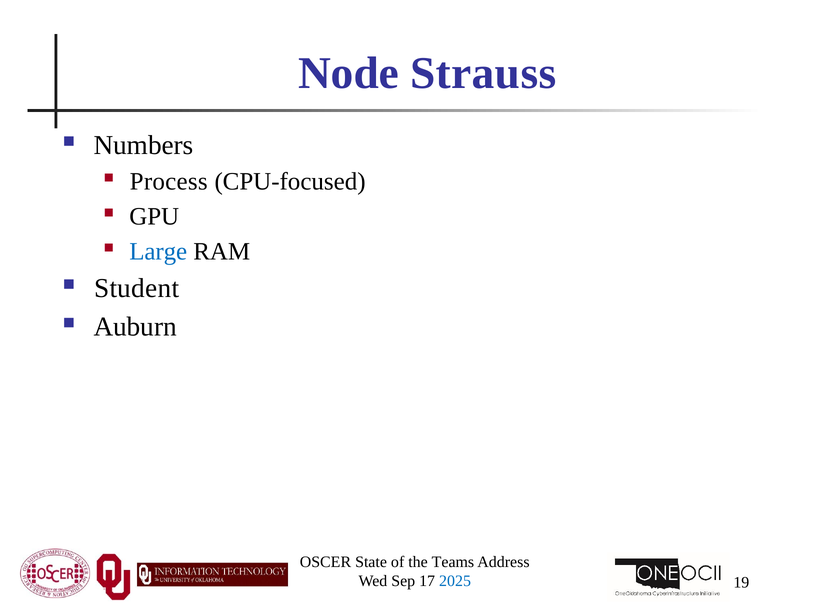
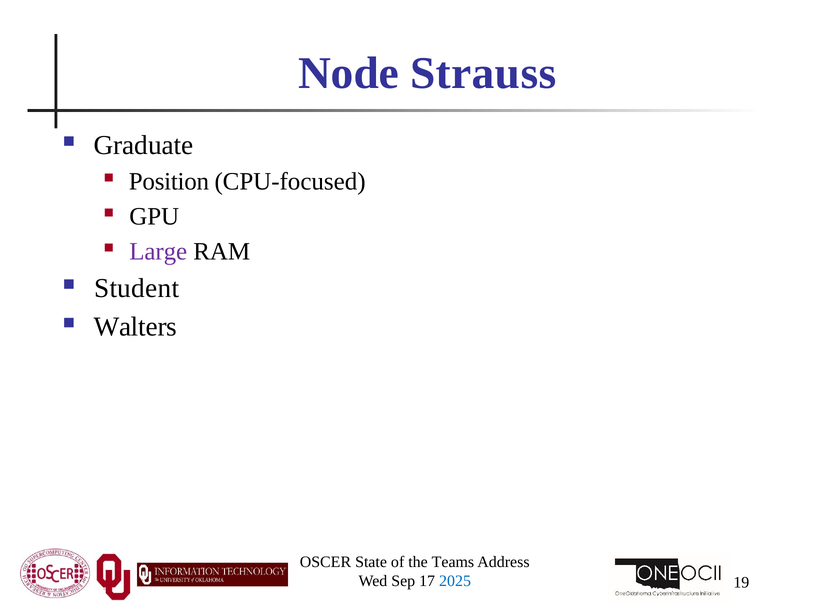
Numbers: Numbers -> Graduate (144, 145)
Process: Process -> Position (169, 181)
Large colour: blue -> purple (158, 252)
Auburn: Auburn -> Walters (135, 327)
